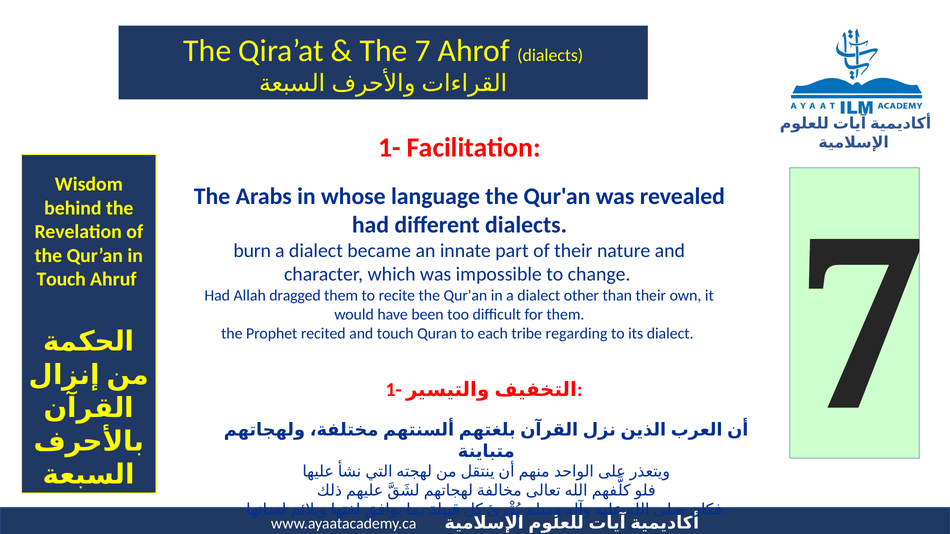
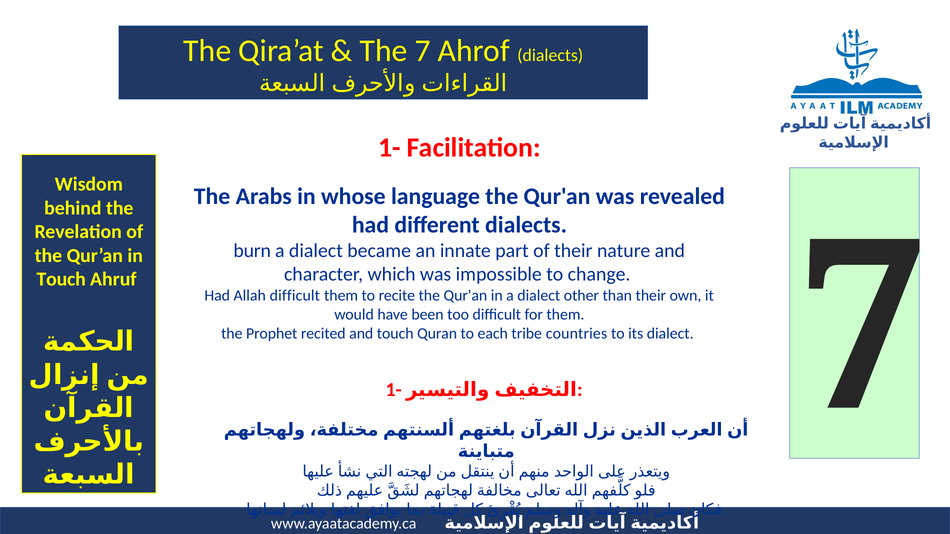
Allah dragged: dragged -> difficult (295, 296)
regarding: regarding -> countries (577, 334)
